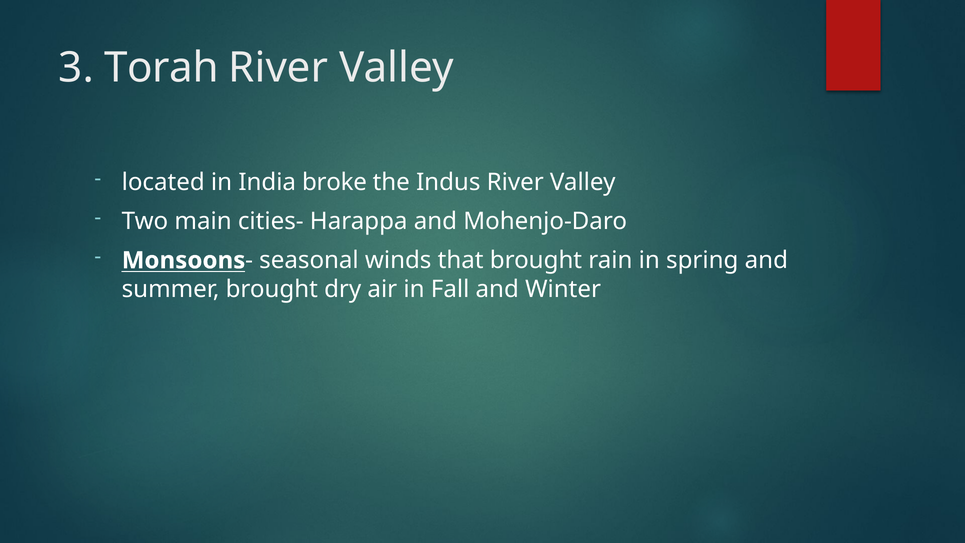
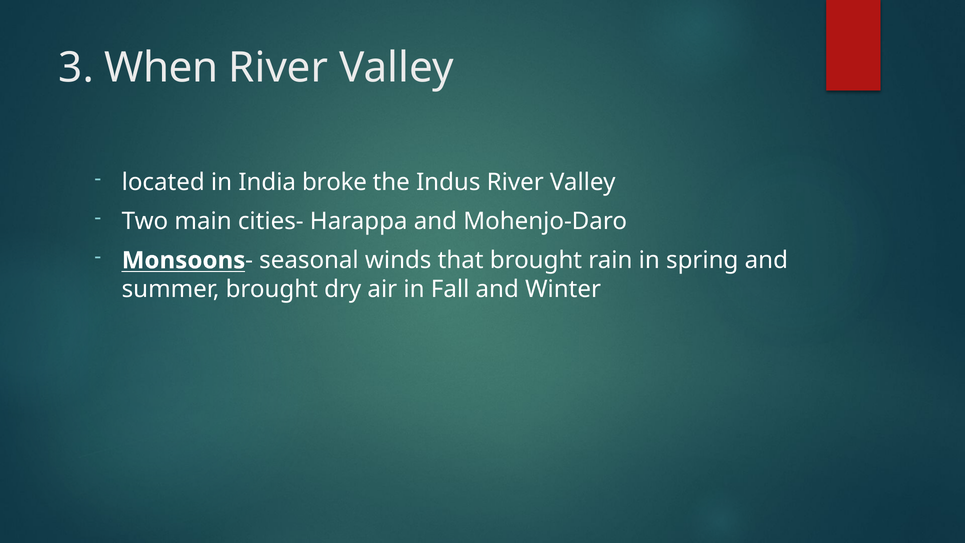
Torah: Torah -> When (161, 68)
